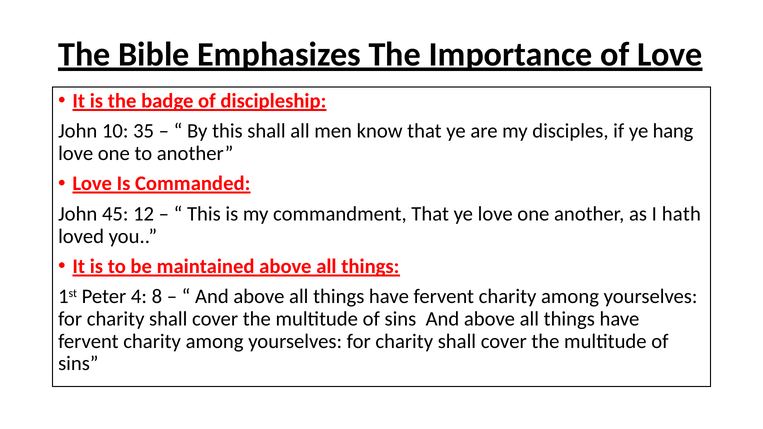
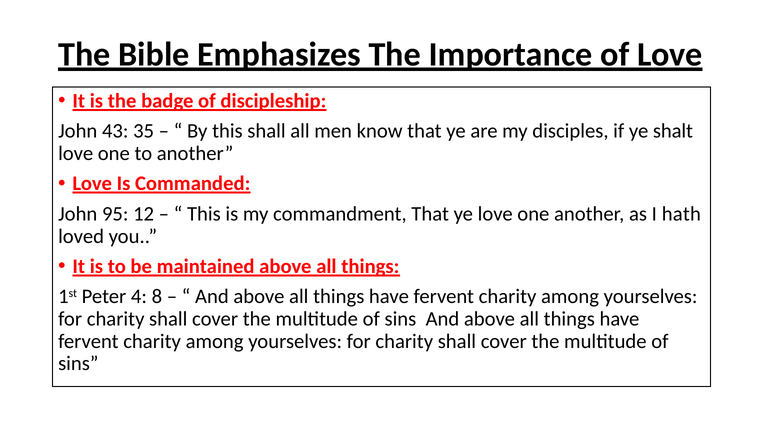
10: 10 -> 43 (115, 131)
hang: hang -> shalt (673, 131)
45: 45 -> 95 (115, 214)
